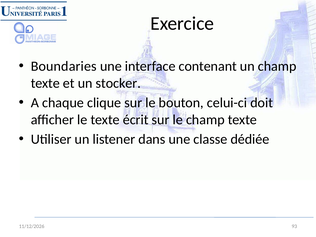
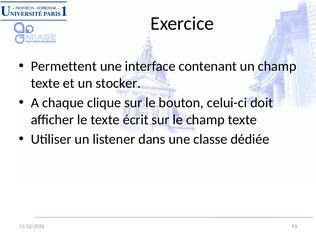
Boundaries: Boundaries -> Permettent (64, 66)
